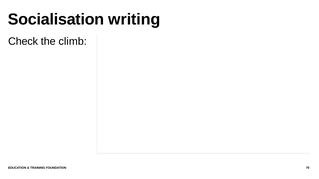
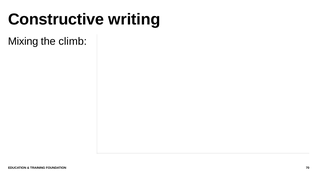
Socialisation: Socialisation -> Constructive (56, 19)
Check: Check -> Mixing (23, 42)
